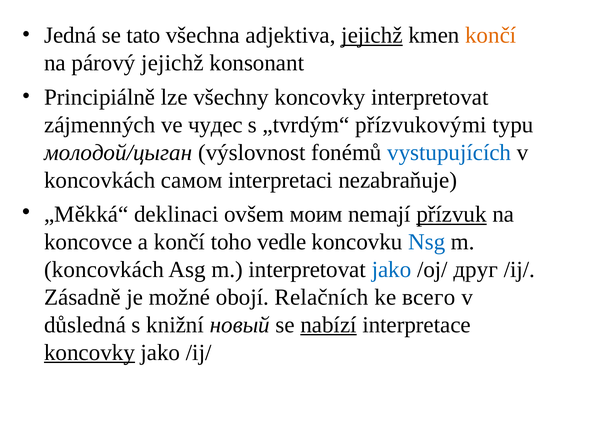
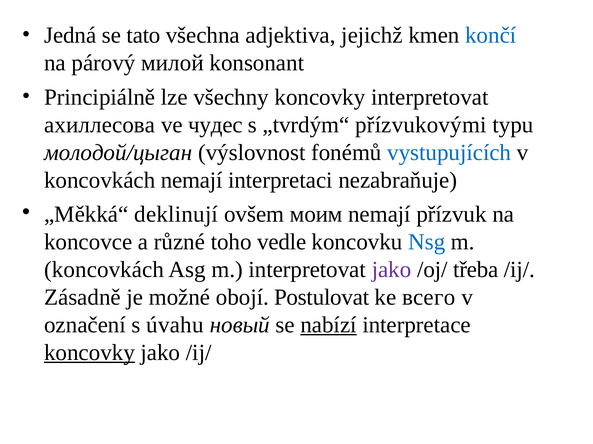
jejichž underline: present -> none (372, 35)
končí colour: orange -> blue (491, 35)
párový jejichž: jejichž -> милой (172, 63)
zájmenných: zájmenných -> ахиллесова (100, 125)
koncovkách самом: самом -> nemají (192, 180)
deklinaci: deklinaci -> deklinují (176, 215)
přízvuk underline: present -> none (452, 215)
a končí: končí -> různé (179, 242)
jako colour: blue -> purple (391, 270)
друг: друг -> třeba (476, 270)
Relačních: Relačních -> Postulovat (322, 298)
důsledná: důsledná -> označení (85, 325)
knižní: knižní -> úvahu (175, 325)
